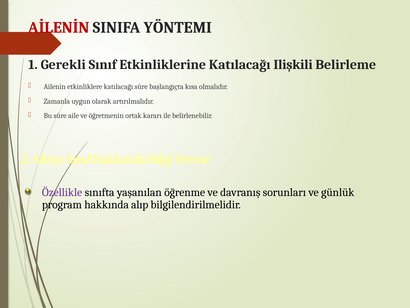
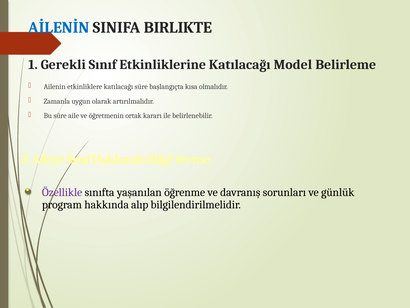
AİLENİN colour: red -> blue (59, 28)
YÖNTEMI: YÖNTEMI -> BIRLIKTE (178, 28)
Ilişkili: Ilişkili -> Model (293, 64)
